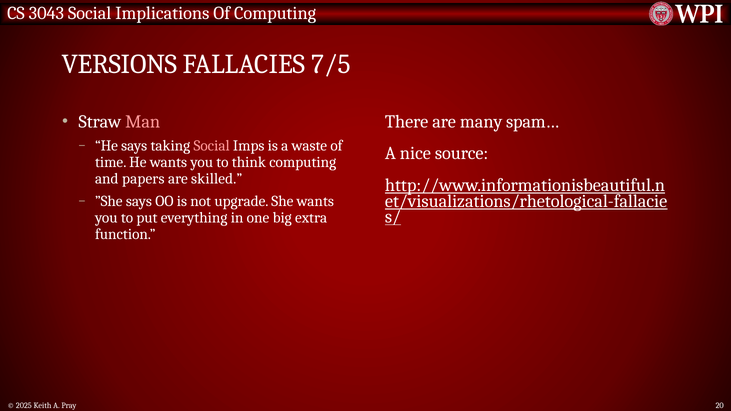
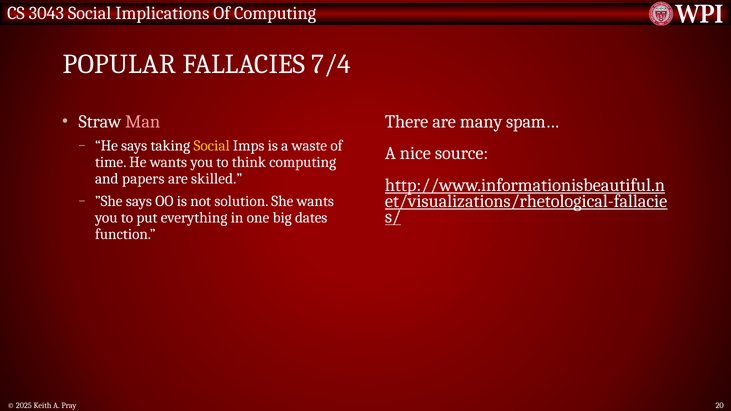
VERSIONS: VERSIONS -> POPULAR (119, 64)
7/5: 7/5 -> 7/4 (331, 64)
Social colour: pink -> yellow (212, 146)
upgrade: upgrade -> solution (241, 201)
extra: extra -> dates (311, 218)
